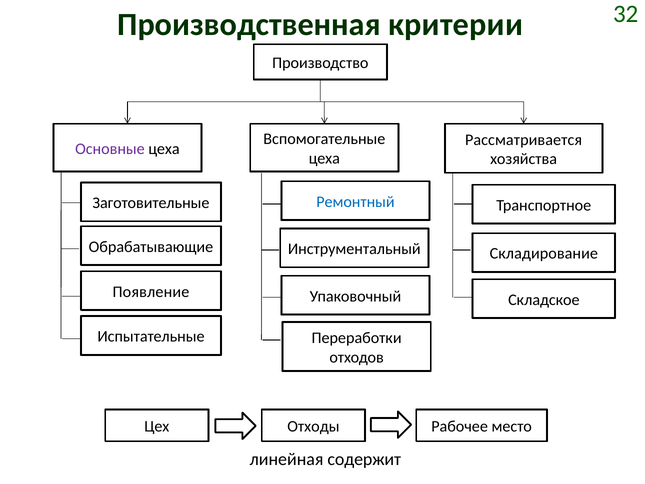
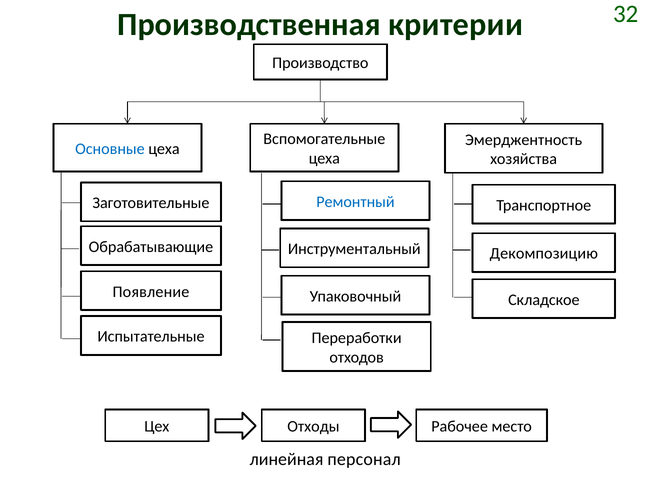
Рассматривается: Рассматривается -> Эмерджентность (524, 140)
Основные colour: purple -> blue (110, 149)
Складирование: Складирование -> Декомпозицию (544, 254)
содержит: содержит -> персонал (364, 459)
